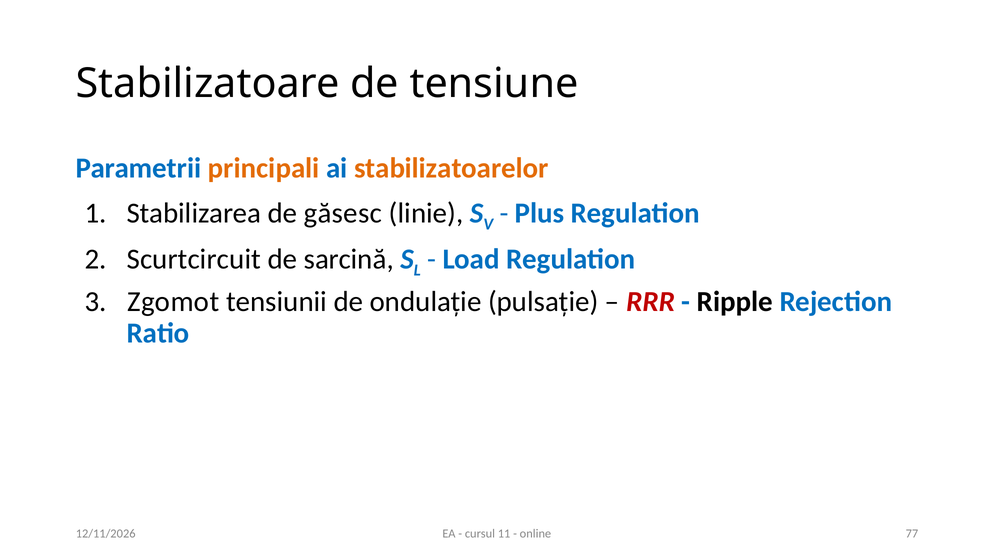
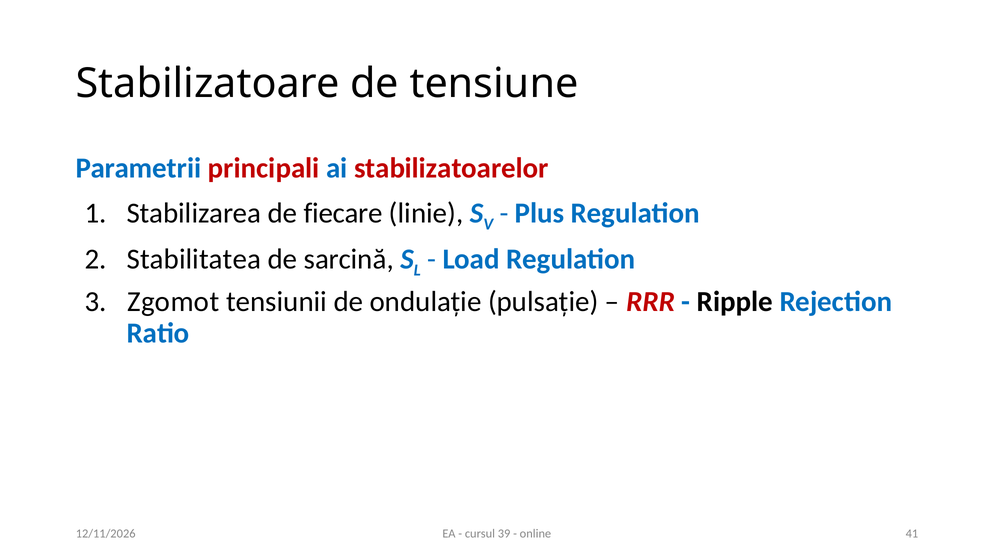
principali colour: orange -> red (264, 168)
stabilizatoarelor colour: orange -> red (451, 168)
găsesc: găsesc -> fiecare (343, 213)
Scurtcircuit: Scurtcircuit -> Stabilitatea (194, 259)
11: 11 -> 39 (504, 534)
77: 77 -> 41 (912, 534)
